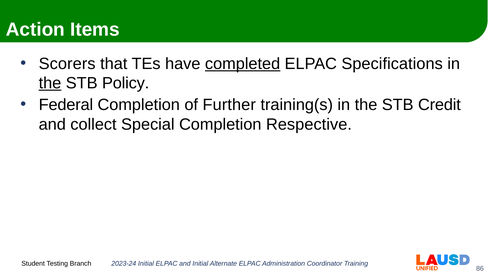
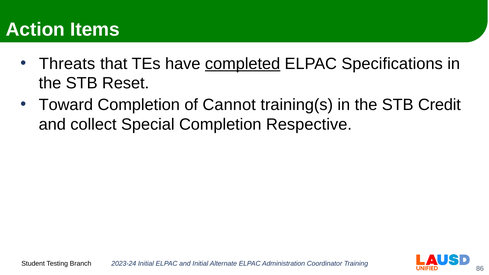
Scorers: Scorers -> Threats (67, 64)
the underline: present -> none (50, 83)
Policy: Policy -> Reset (126, 83)
Federal: Federal -> Toward (66, 105)
Further: Further -> Cannot (229, 105)
